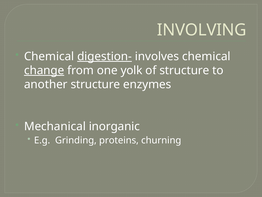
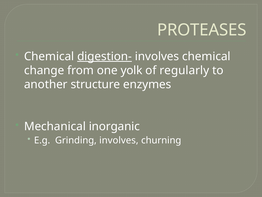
INVOLVING: INVOLVING -> PROTEASES (202, 30)
change underline: present -> none (44, 70)
of structure: structure -> regularly (184, 70)
Grinding proteins: proteins -> involves (119, 140)
